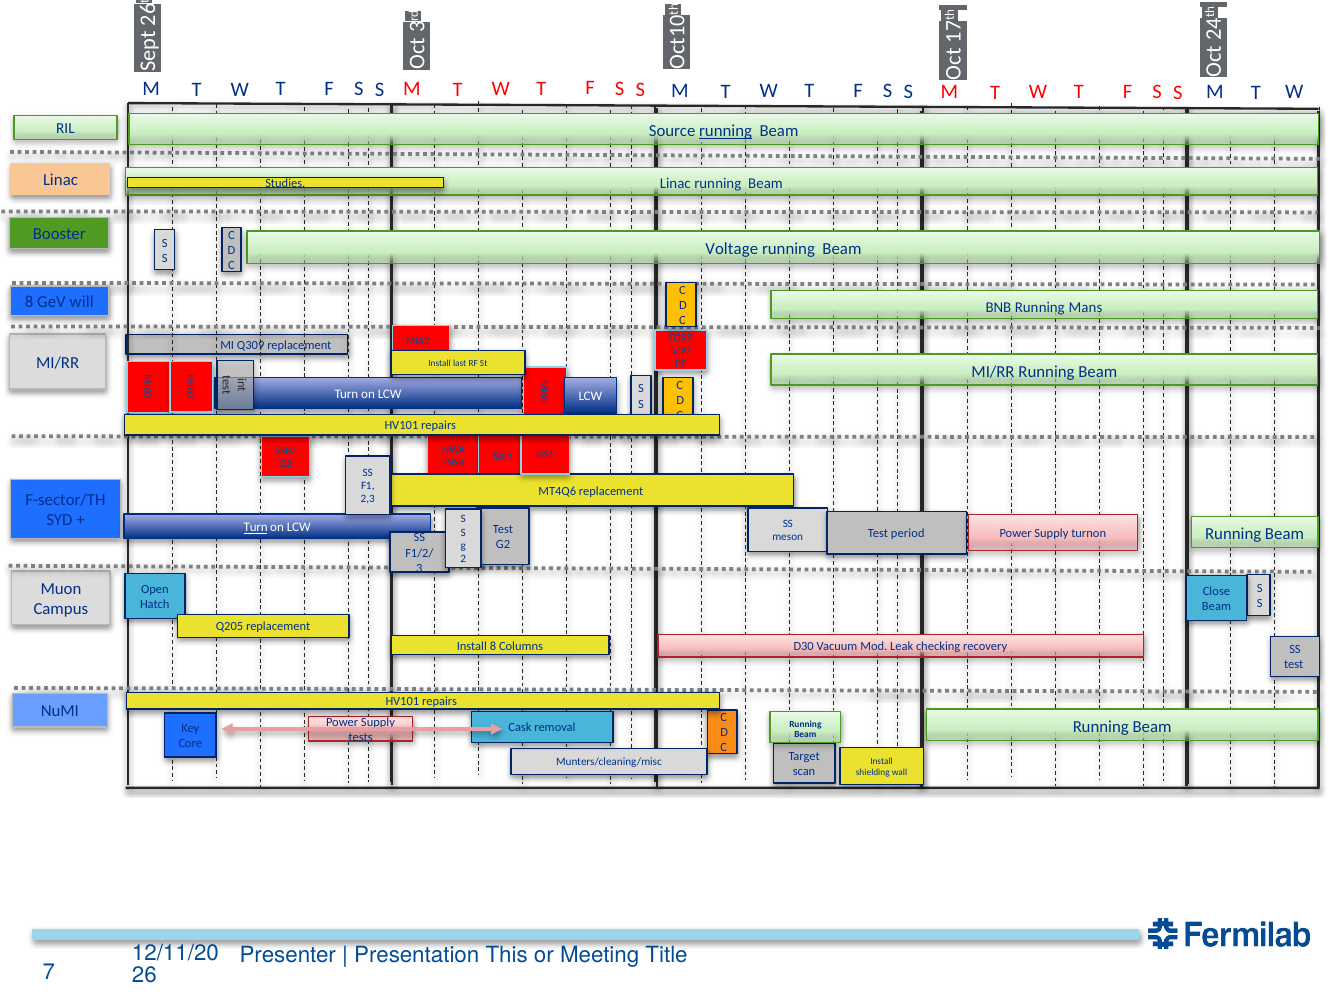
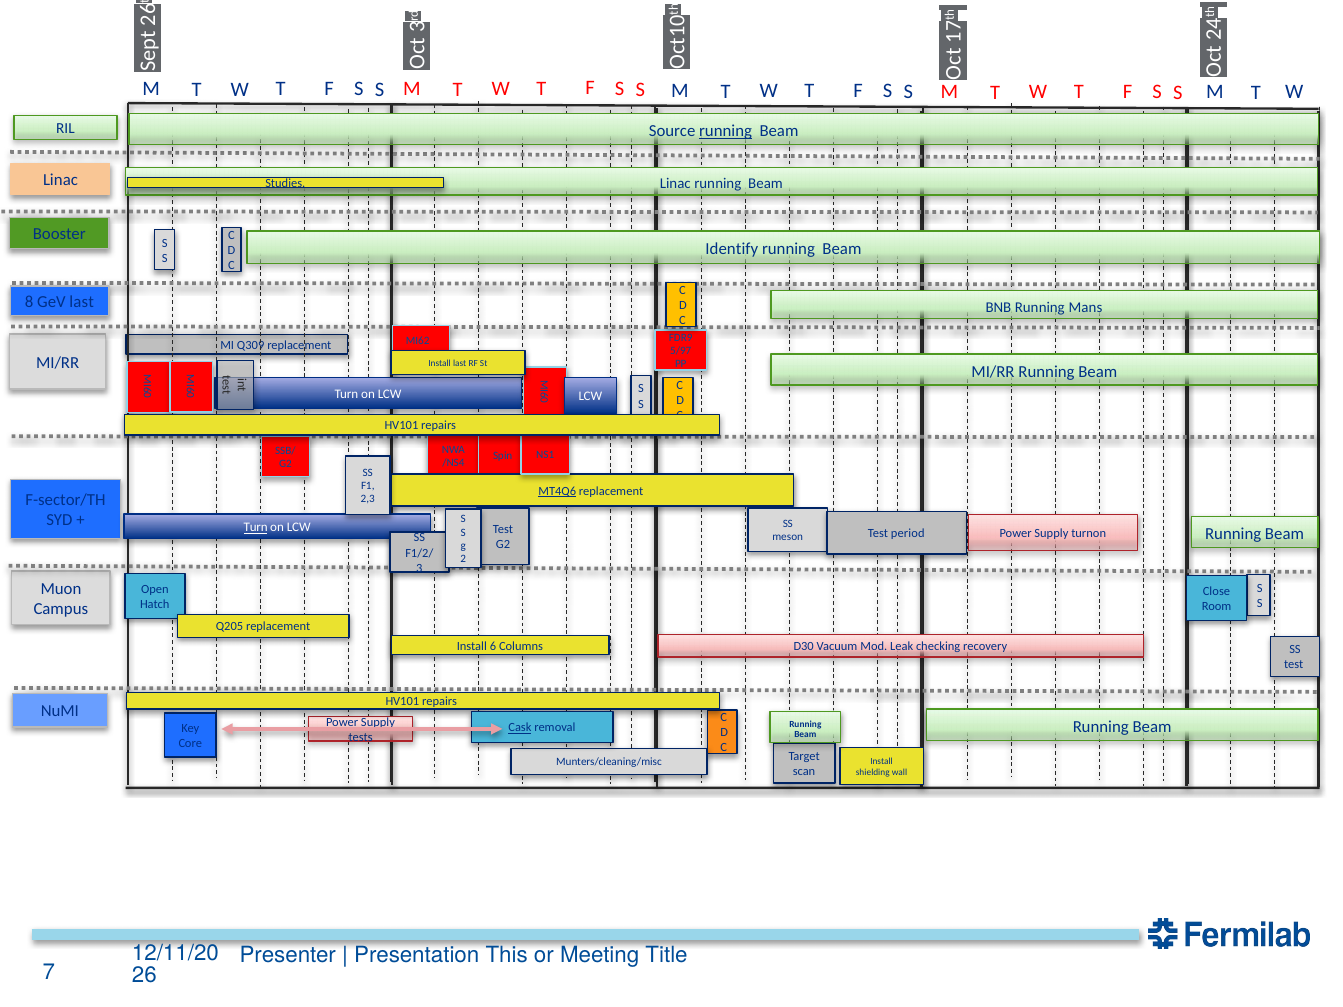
Voltage: Voltage -> Identify (732, 249)
GeV will: will -> last (82, 302)
MT4Q6 underline: none -> present (557, 491)
Beam: Beam -> Room (1217, 606)
Install 8: 8 -> 6 (493, 646)
Cask underline: none -> present (520, 728)
